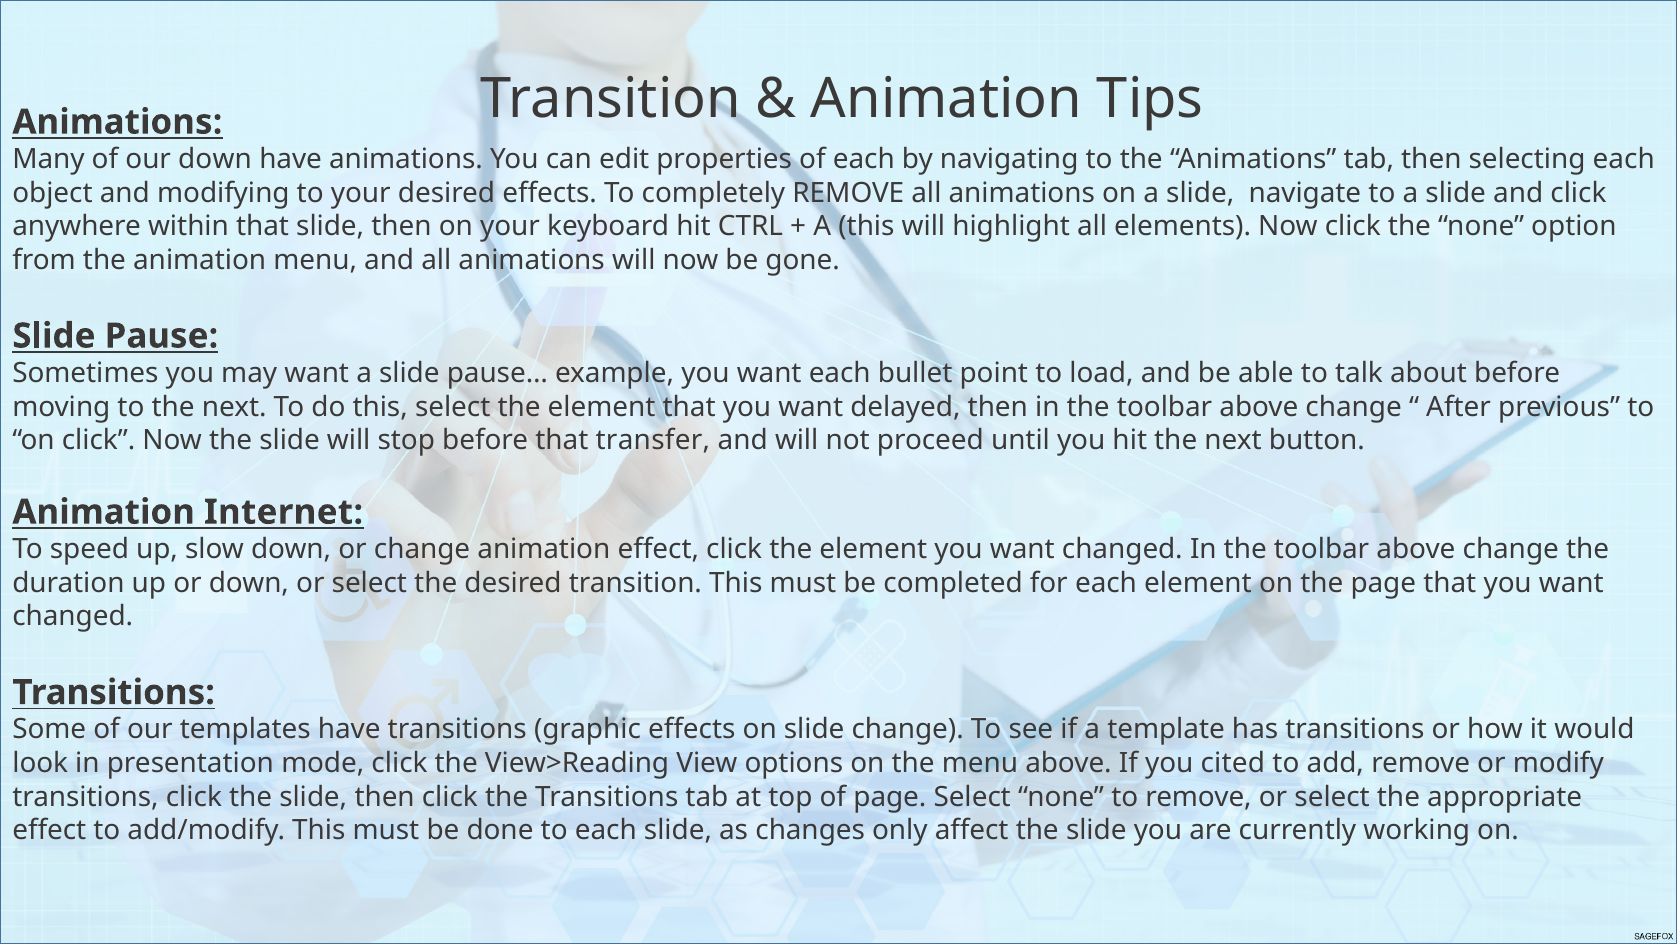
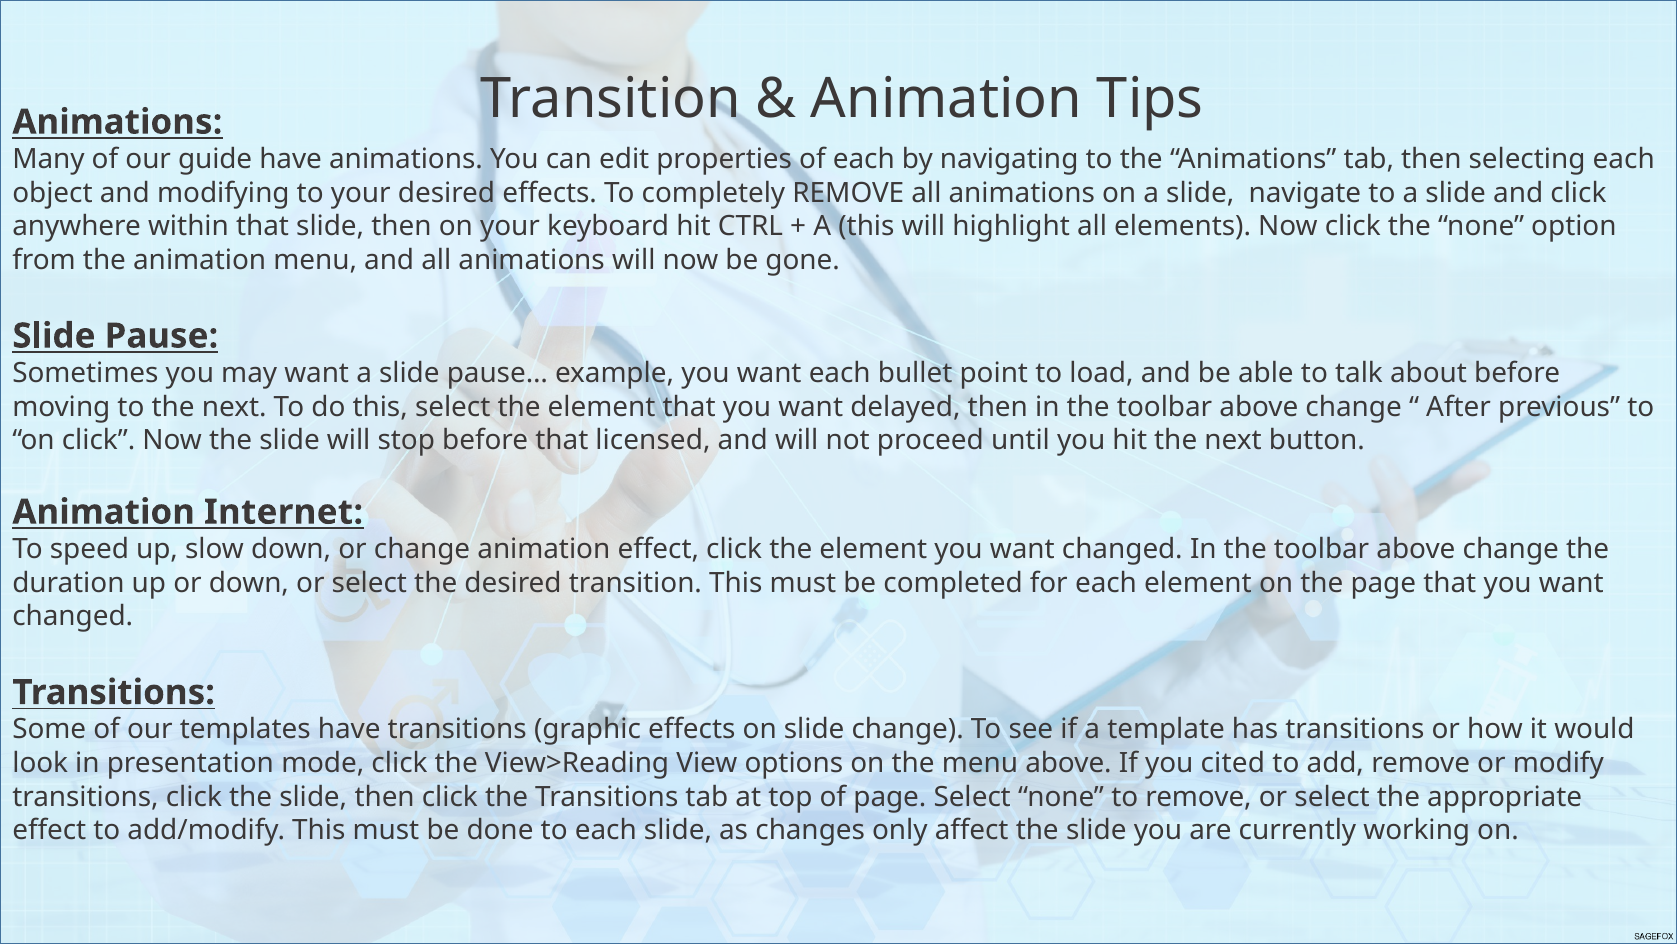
our down: down -> guide (215, 159)
transfer: transfer -> licensed (653, 440)
